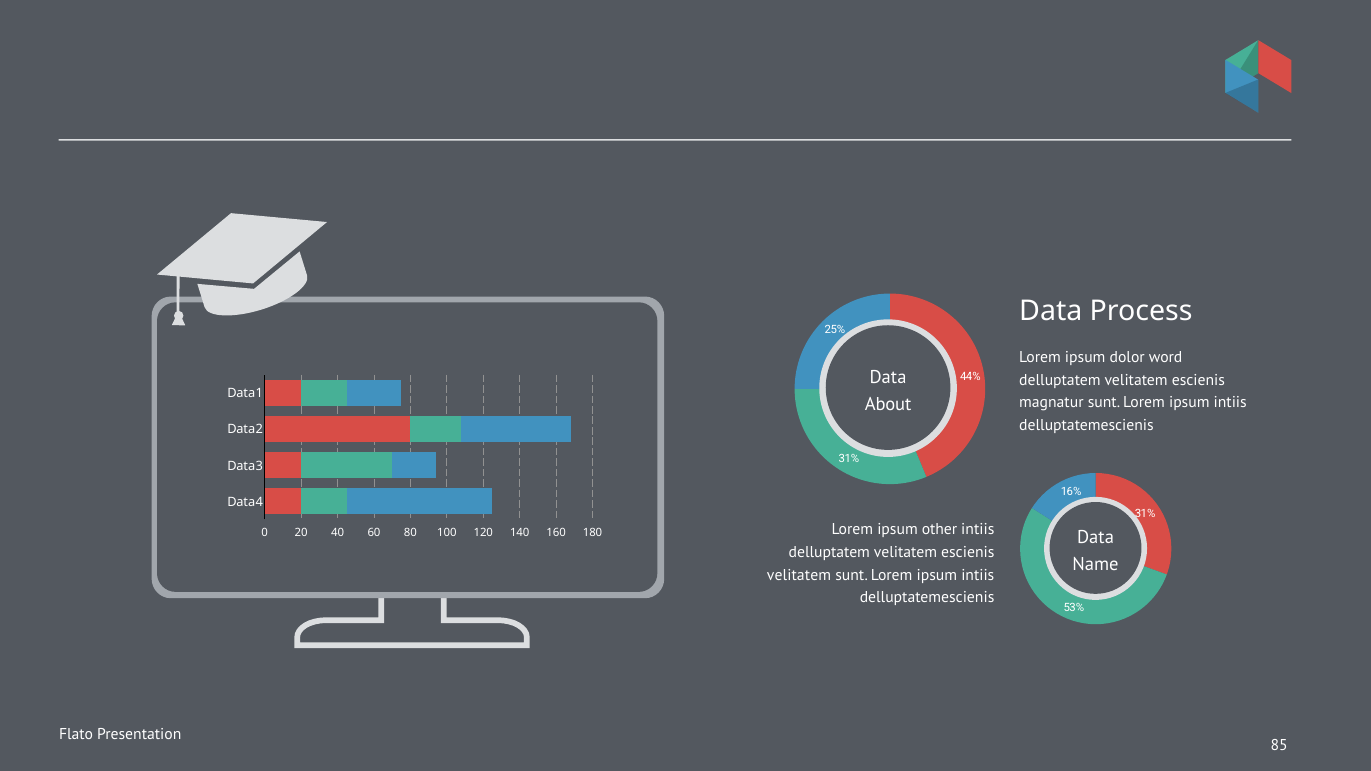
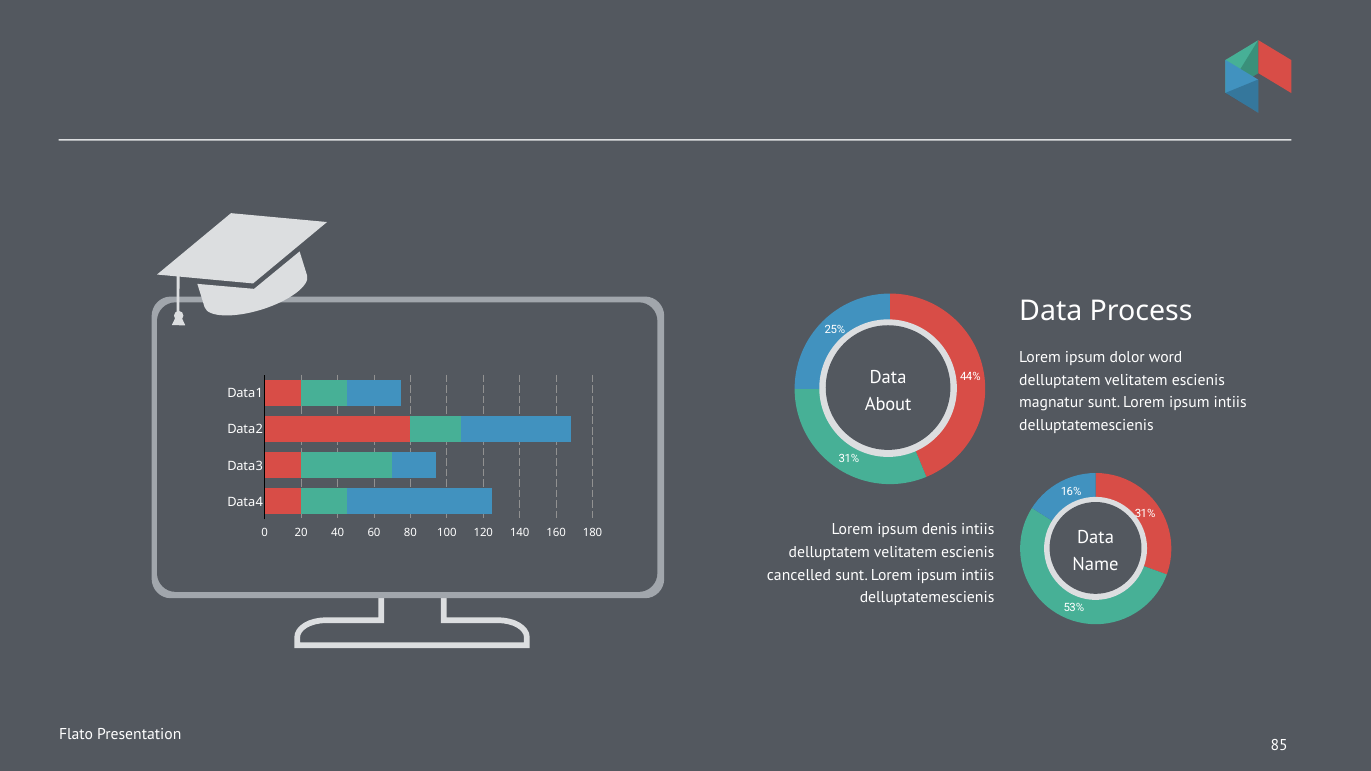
other: other -> denis (940, 530)
velitatem: velitatem -> cancelled (799, 575)
